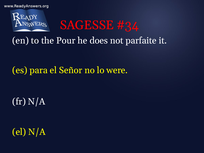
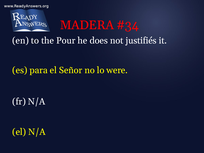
SAGESSE: SAGESSE -> MADERA (87, 25)
parfaite: parfaite -> justifiés (141, 41)
